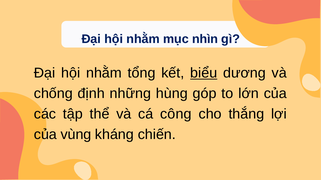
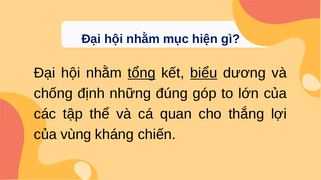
nhìn: nhìn -> hiện (205, 39)
tổng underline: none -> present (142, 73)
hùng: hùng -> đúng (172, 94)
công: công -> quan (176, 114)
